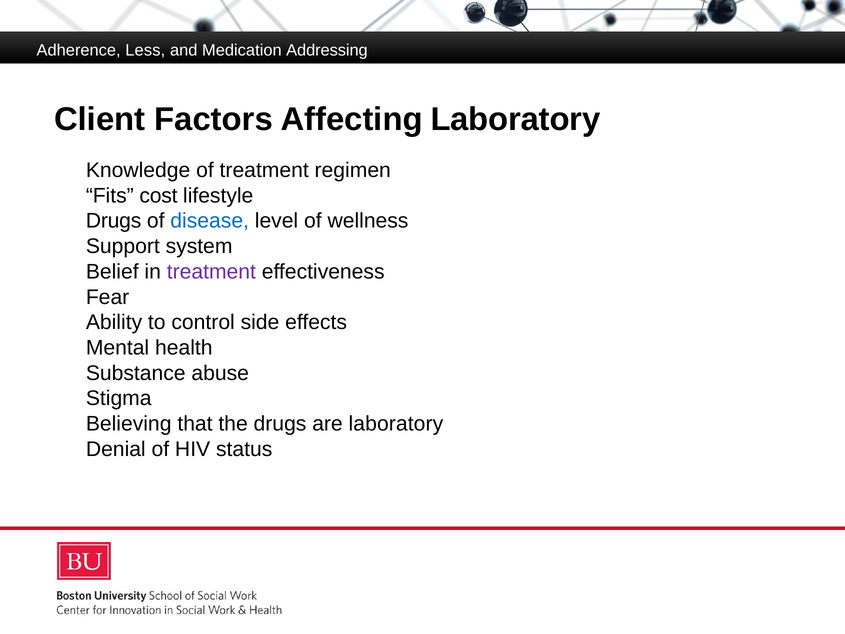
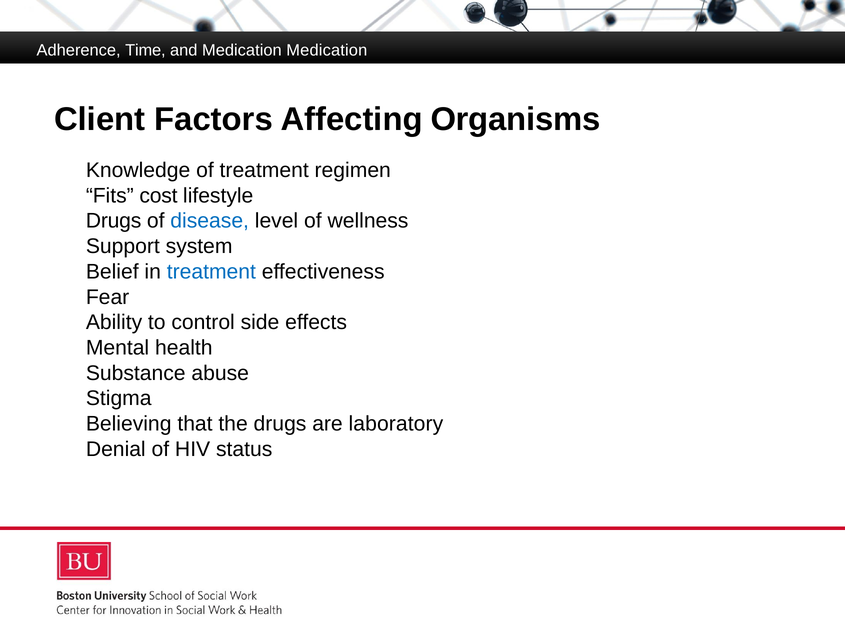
Less: Less -> Time (145, 50)
Medication Addressing: Addressing -> Medication (327, 50)
Affecting Laboratory: Laboratory -> Organisms (515, 119)
treatment colour: purple -> blue (211, 272)
